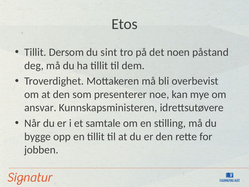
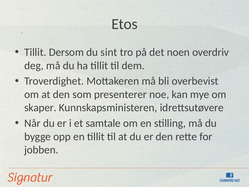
påstand: påstand -> overdriv (211, 52)
ansvar: ansvar -> skaper (40, 108)
